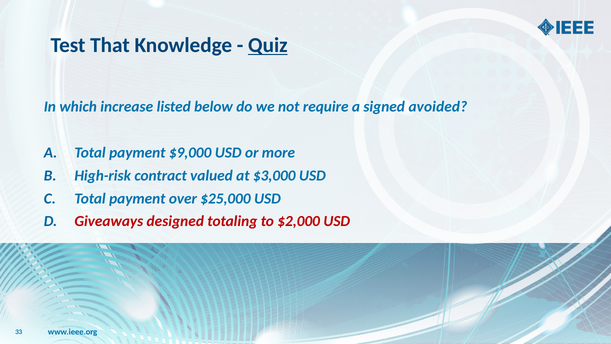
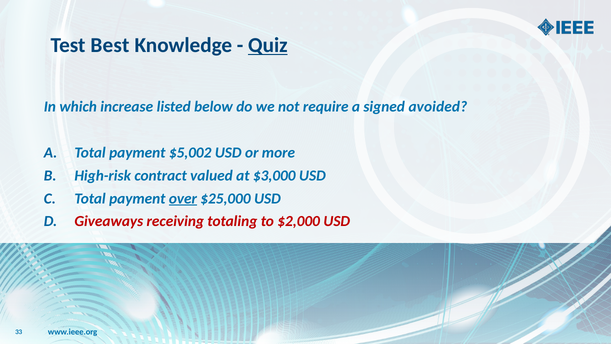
That: That -> Best (110, 45)
$9,000: $9,000 -> $5,002 (190, 153)
over underline: none -> present (183, 198)
designed: designed -> receiving (175, 221)
